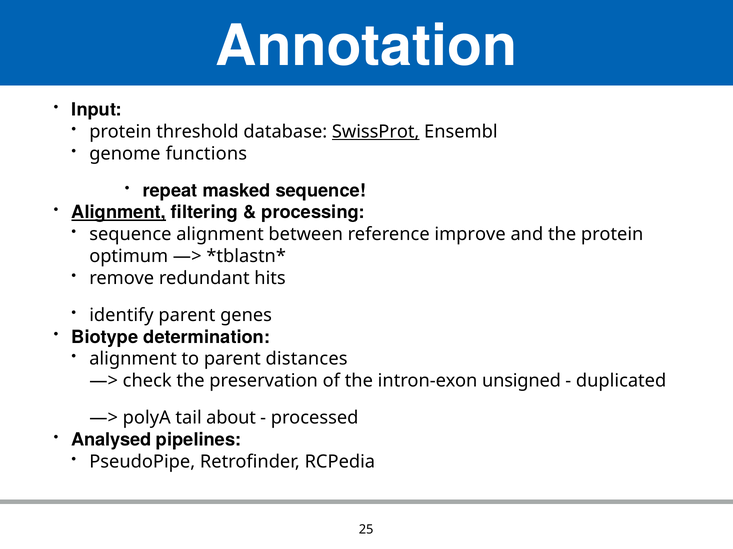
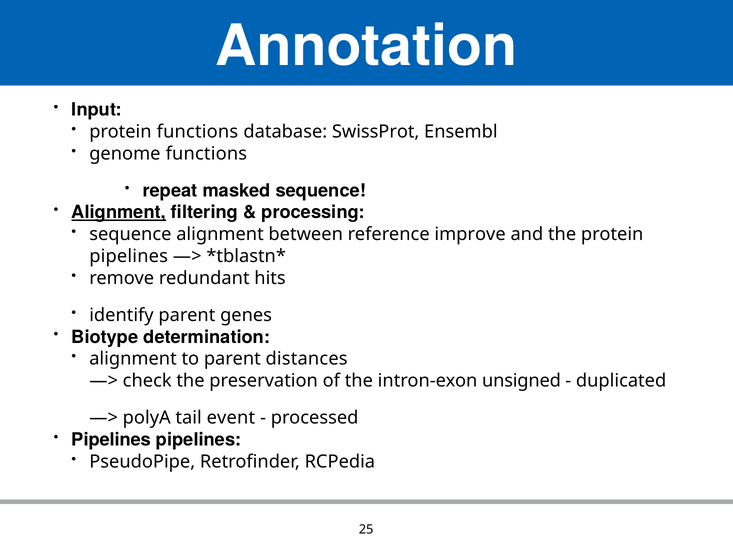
protein threshold: threshold -> functions (197, 132)
SwissProt underline: present -> none (376, 132)
optimum: optimum -> pipelines (129, 257)
about: about -> event (231, 418)
Analysed: Analysed -> Pipelines (111, 440)
